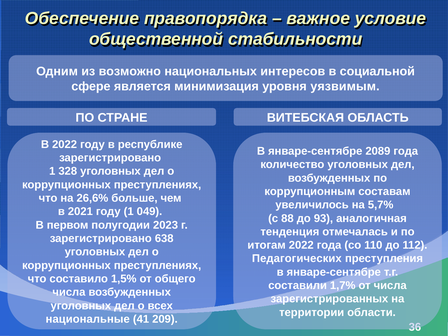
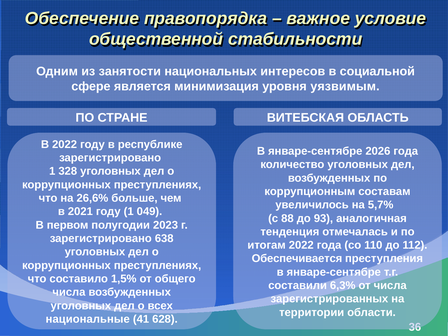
возможно: возможно -> занятости (130, 71)
2089: 2089 -> 2026 (378, 151)
Педагогических: Педагогических -> Обеспечивается (297, 259)
1,7%: 1,7% -> 6,3% (343, 286)
209: 209 -> 628 (165, 319)
